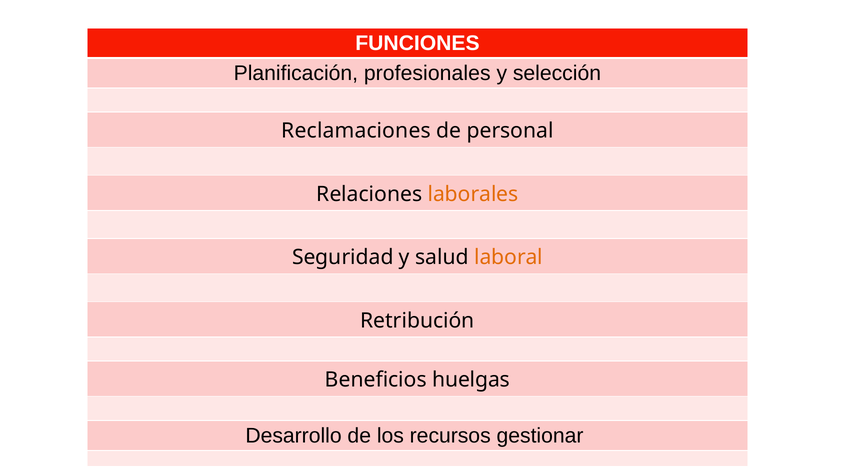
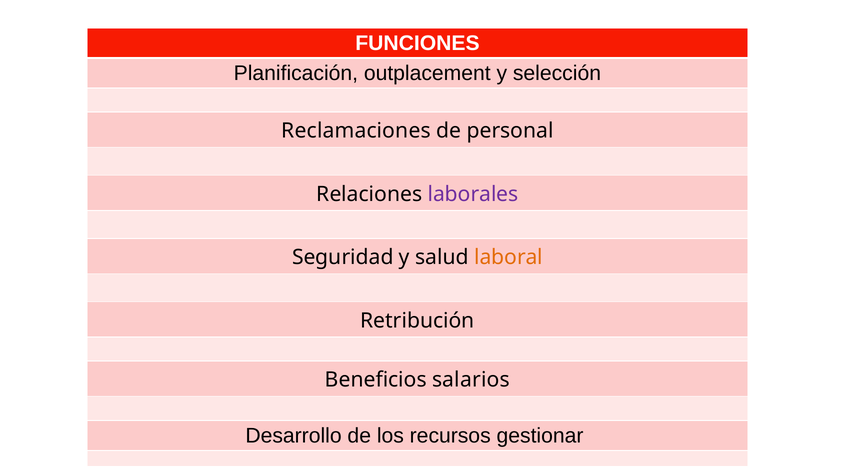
profesionales: profesionales -> outplacement (427, 73)
laborales colour: orange -> purple (473, 194)
huelgas: huelgas -> salarios (471, 379)
